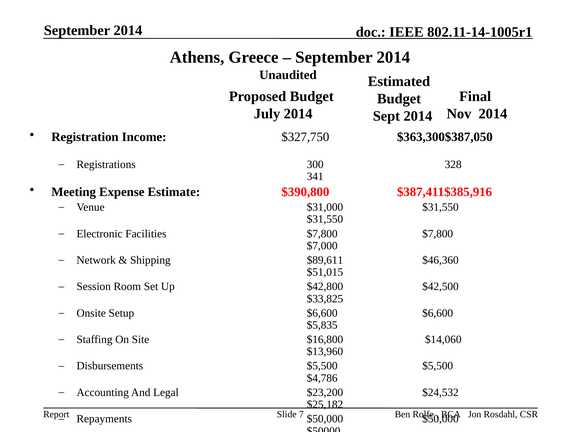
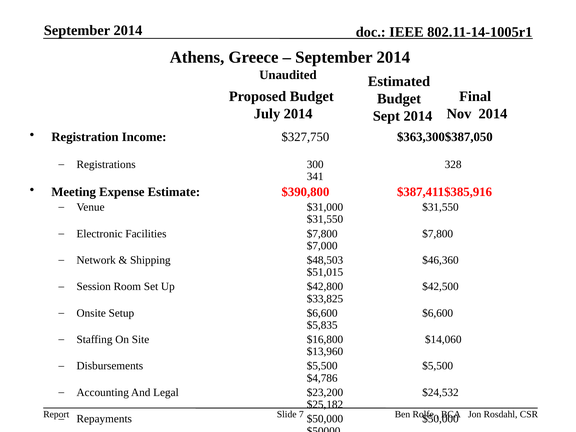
$89,611: $89,611 -> $48,503 (325, 260)
